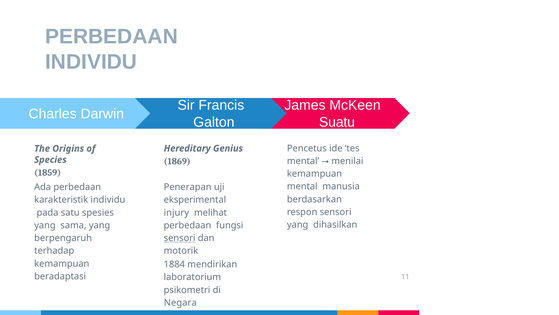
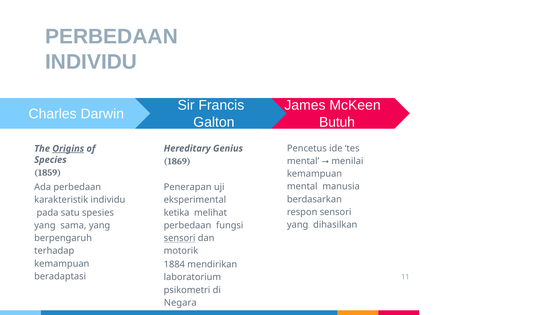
Suatu: Suatu -> Butuh (337, 122)
Origins underline: none -> present (68, 148)
injury: injury -> ketika (177, 212)
